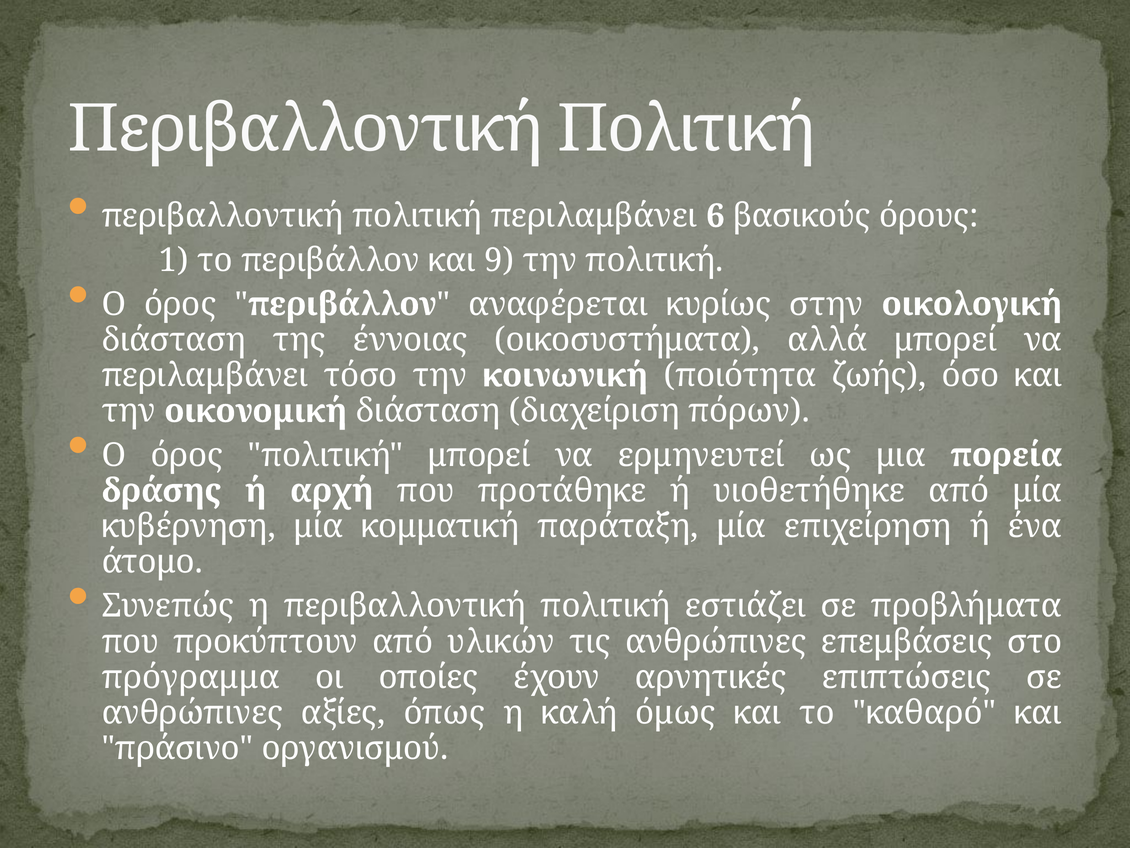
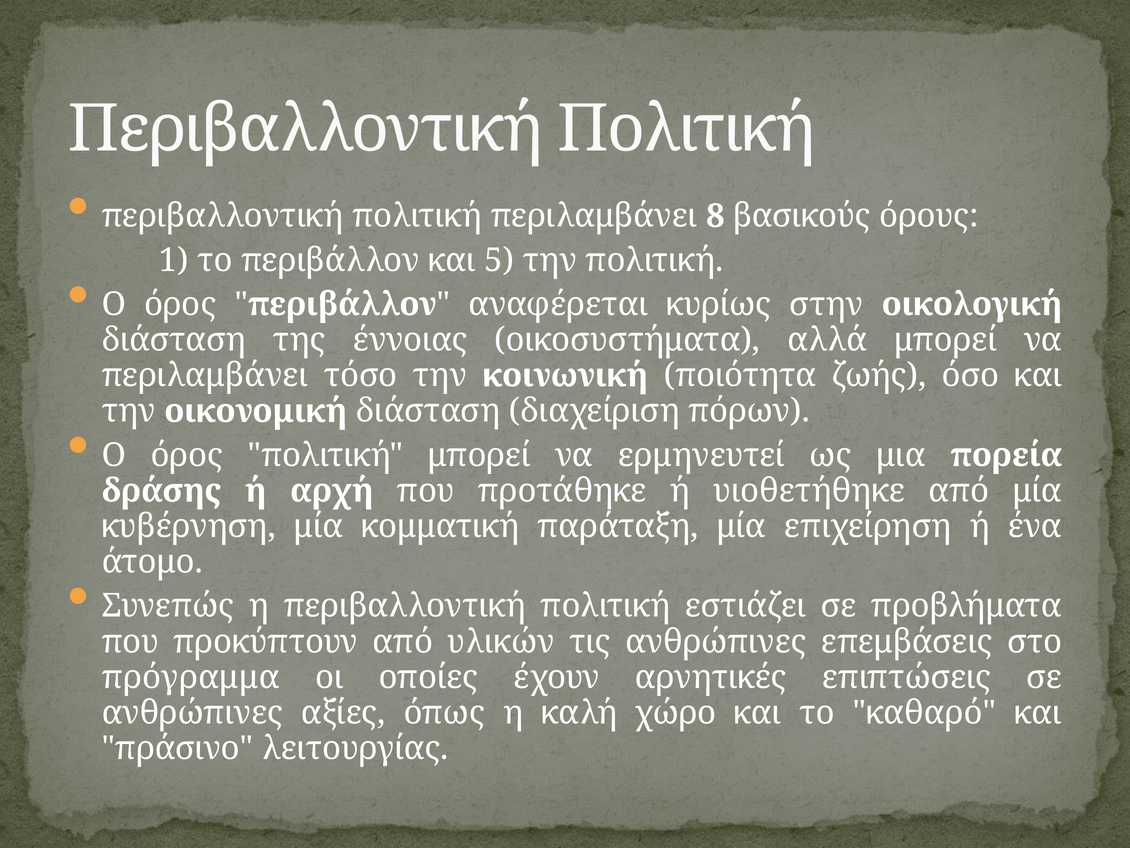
6: 6 -> 8 (715, 216)
9: 9 -> 5 (499, 260)
όμως: όμως -> χώρο (676, 712)
οργανισμού: οργανισμού -> λειτουργίας (355, 748)
